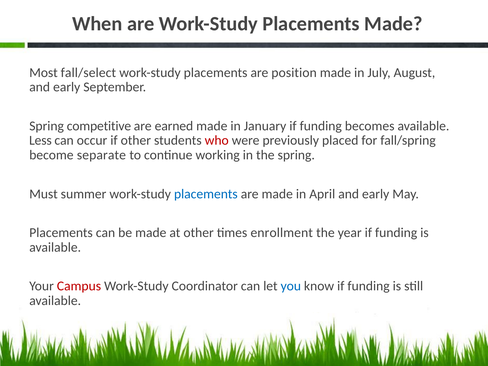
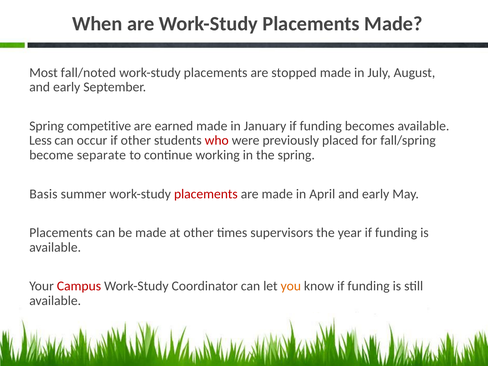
fall/select: fall/select -> fall/noted (88, 73)
position: position -> stopped (294, 73)
Must: Must -> Basis (43, 194)
placements colour: blue -> red (206, 194)
enrollment: enrollment -> supervisors (282, 233)
you colour: blue -> orange (291, 286)
